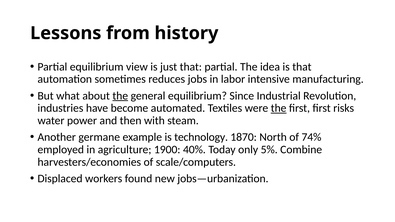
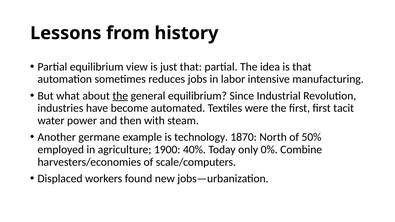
the underline: present -> none (279, 108)
risks: risks -> tacit (344, 108)
74%: 74% -> 50% (311, 137)
5%: 5% -> 0% (269, 150)
